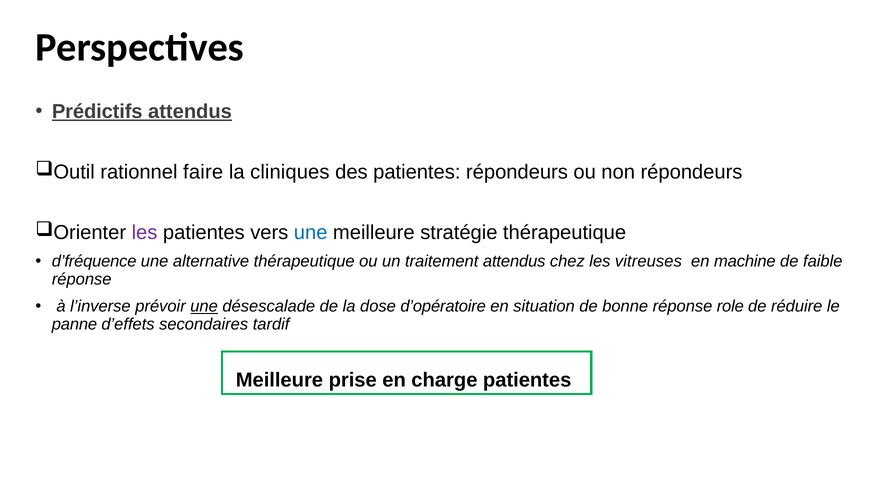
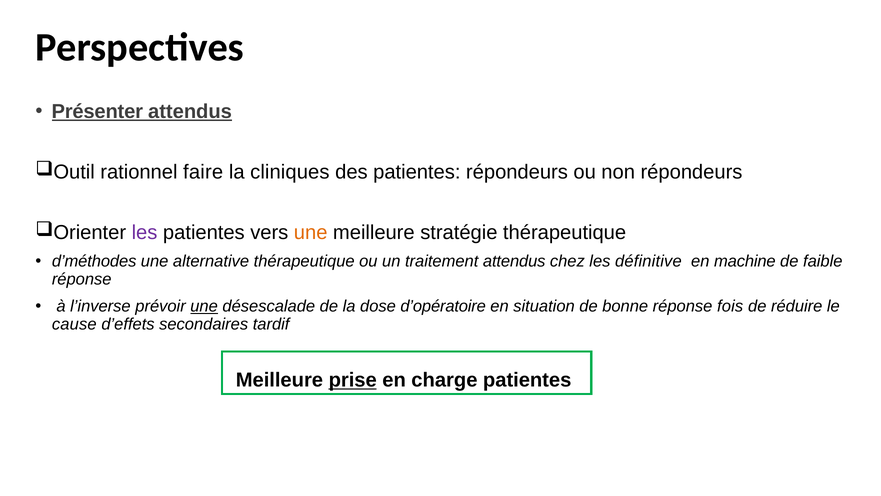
Prédictifs: Prédictifs -> Présenter (97, 111)
une colour: blue -> orange (311, 233)
d’fréquence: d’fréquence -> d’méthodes (94, 261)
vitreuses: vitreuses -> définitive (648, 261)
role: role -> fois (730, 306)
panne: panne -> cause (74, 324)
prise underline: none -> present (353, 380)
